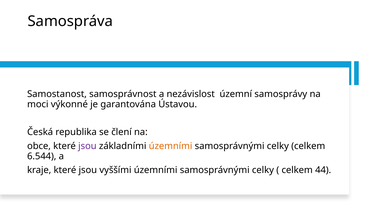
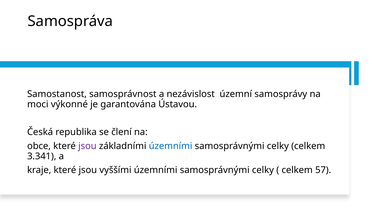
územními colour: orange -> blue (171, 146)
6.544: 6.544 -> 3.341 (42, 156)
44: 44 -> 57 (323, 170)
